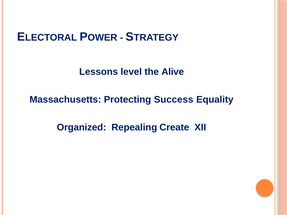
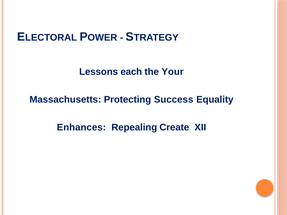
level: level -> each (131, 72)
Alive: Alive -> Your (173, 72)
Organized: Organized -> Enhances (81, 127)
